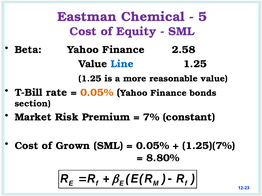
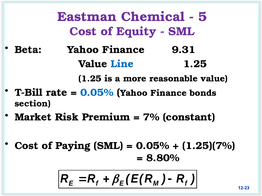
2.58: 2.58 -> 9.31 (184, 50)
0.05% colour: orange -> blue (97, 93)
Grown: Grown -> Paying (73, 146)
